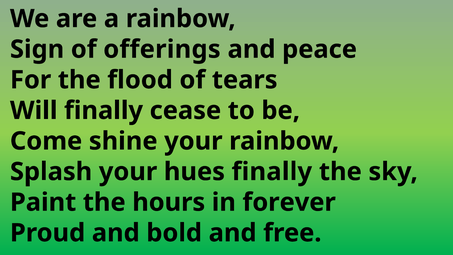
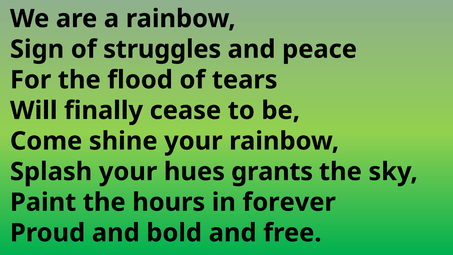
offerings: offerings -> struggles (162, 49)
hues finally: finally -> grants (272, 172)
